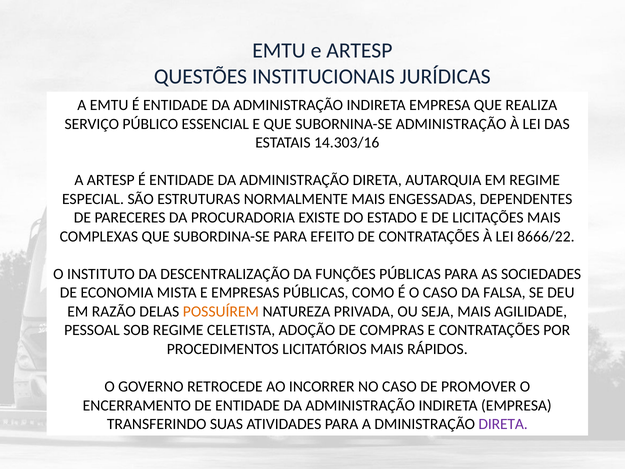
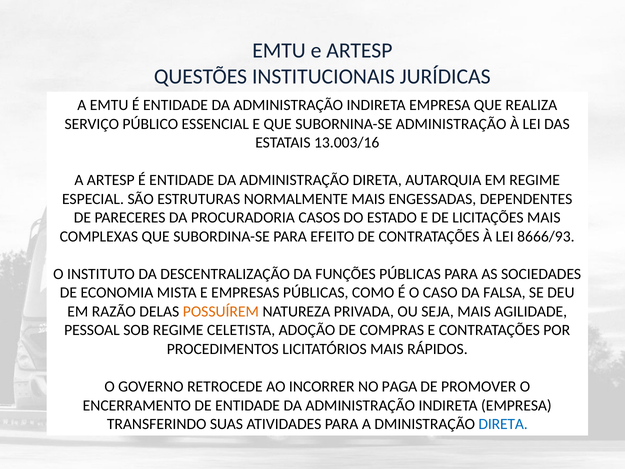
14.303/16: 14.303/16 -> 13.003/16 (347, 143)
EXISTE: EXISTE -> CASOS (319, 218)
8666/22: 8666/22 -> 8666/93 (546, 236)
NO CASO: CASO -> PAGA (399, 386)
DIRETA colour: purple -> blue (503, 424)
